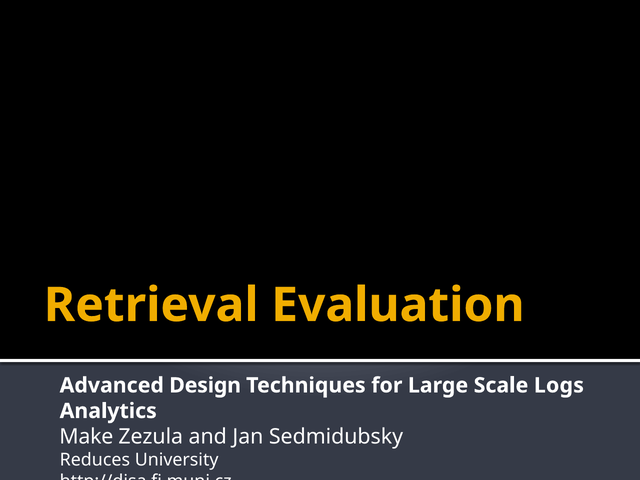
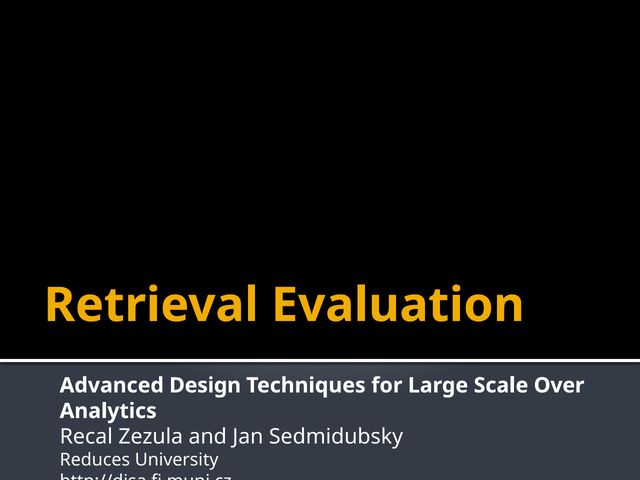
Logs: Logs -> Over (559, 385)
Make: Make -> Recal (86, 437)
